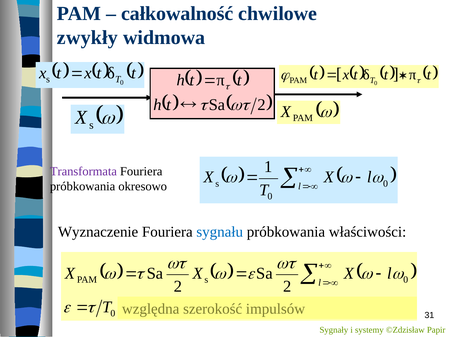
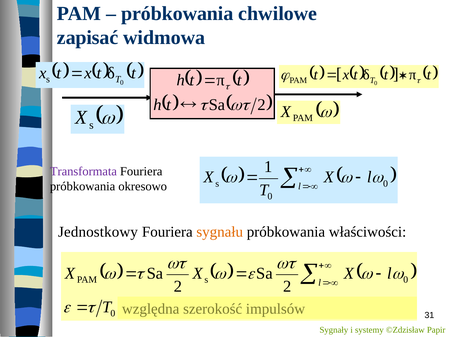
całkowalność: całkowalność -> próbkowania (177, 14)
zwykły: zwykły -> zapisać (88, 38)
Wyznaczenie: Wyznaczenie -> Jednostkowy (98, 232)
sygnału colour: blue -> orange (220, 232)
